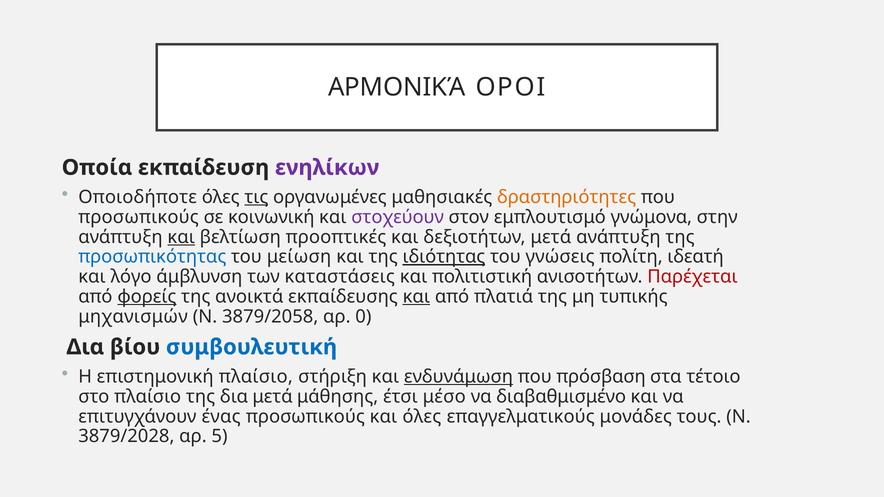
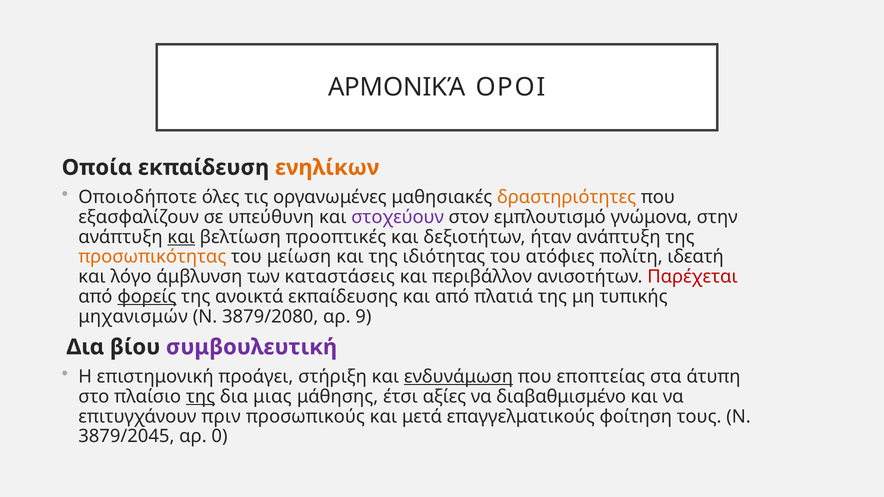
ενηλίκων colour: purple -> orange (327, 168)
τις underline: present -> none (256, 197)
προσωπικούς: προσωπικούς -> εξασφαλίζουν (139, 217)
κοινωνική: κοινωνική -> υπεύθυνη (271, 217)
δεξιοτήτων μετά: μετά -> ήταν (551, 237)
προσωπικότητας colour: blue -> orange (152, 257)
ιδιότητας underline: present -> none (444, 257)
γνώσεις: γνώσεις -> ατόφιες (560, 257)
πολιτιστική: πολιτιστική -> περιβάλλον (482, 277)
και underline: present -> none (416, 297)
3879/2058: 3879/2058 -> 3879/2080 (270, 317)
0: 0 -> 9 (363, 317)
συμβουλευτική colour: blue -> purple (252, 347)
επιστημονική πλαίσιο: πλαίσιο -> προάγει (256, 377)
πρόσβαση: πρόσβαση -> εποπτείας (601, 377)
τέτοιο: τέτοιο -> άτυπη (713, 377)
της underline: none -> present (201, 397)
δια μετά: μετά -> μιας (272, 397)
μέσο: μέσο -> αξίες (444, 397)
ένας: ένας -> πριν (221, 417)
και όλες: όλες -> μετά (422, 417)
μονάδες: μονάδες -> φοίτηση (636, 417)
3879/2028: 3879/2028 -> 3879/2045 (126, 437)
5: 5 -> 0 (220, 437)
